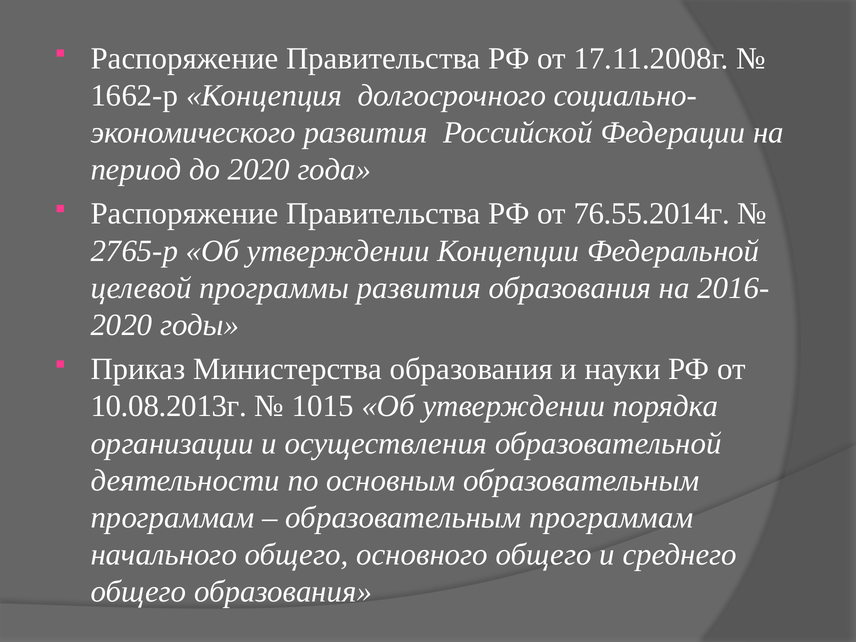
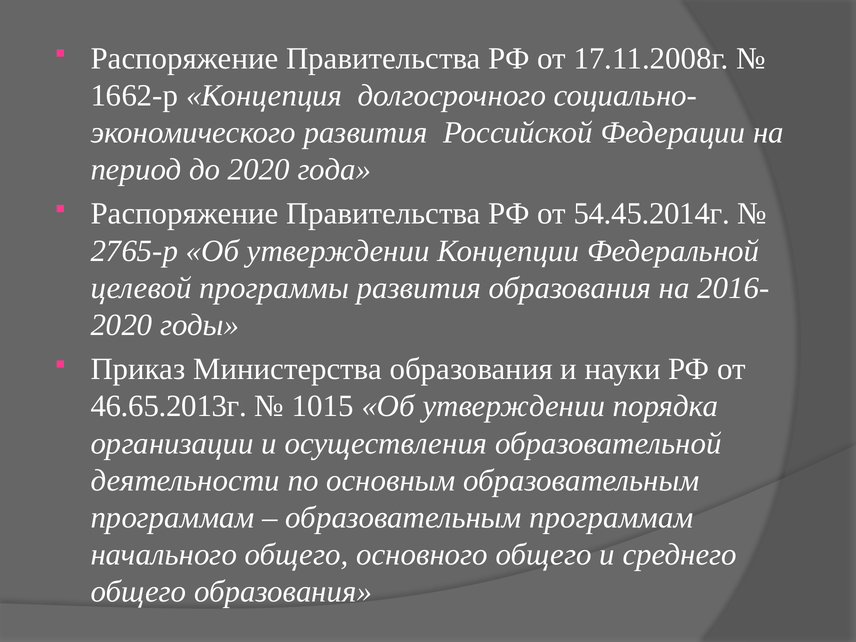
76.55.2014г: 76.55.2014г -> 54.45.2014г (652, 214)
10.08.2013г: 10.08.2013г -> 46.65.2013г (169, 406)
